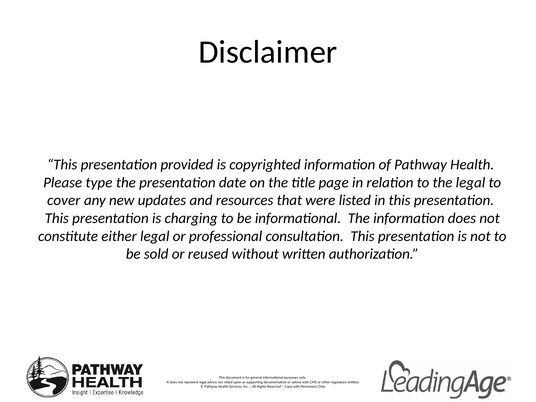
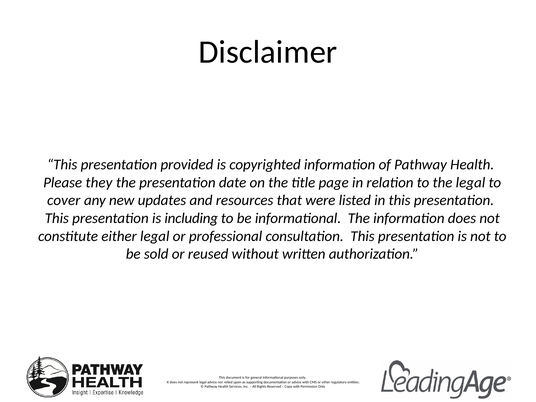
type: type -> they (99, 182)
charging: charging -> including (191, 218)
